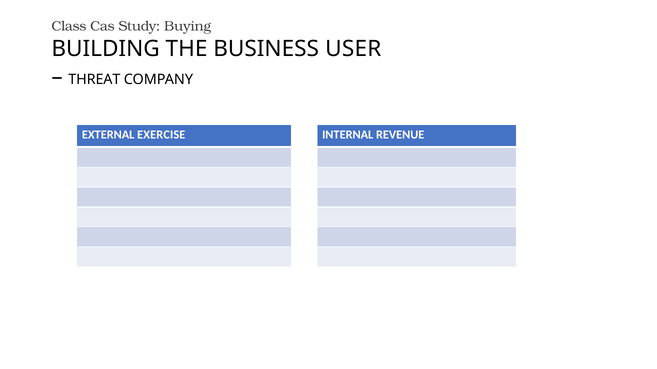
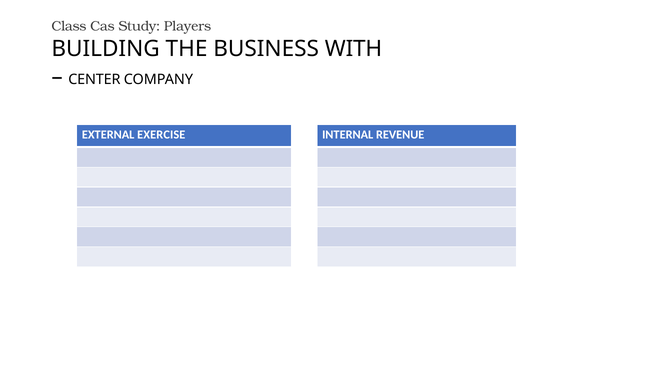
Buying: Buying -> Players (188, 26)
USER: USER -> WITH (354, 49)
THREAT: THREAT -> CENTER (94, 79)
